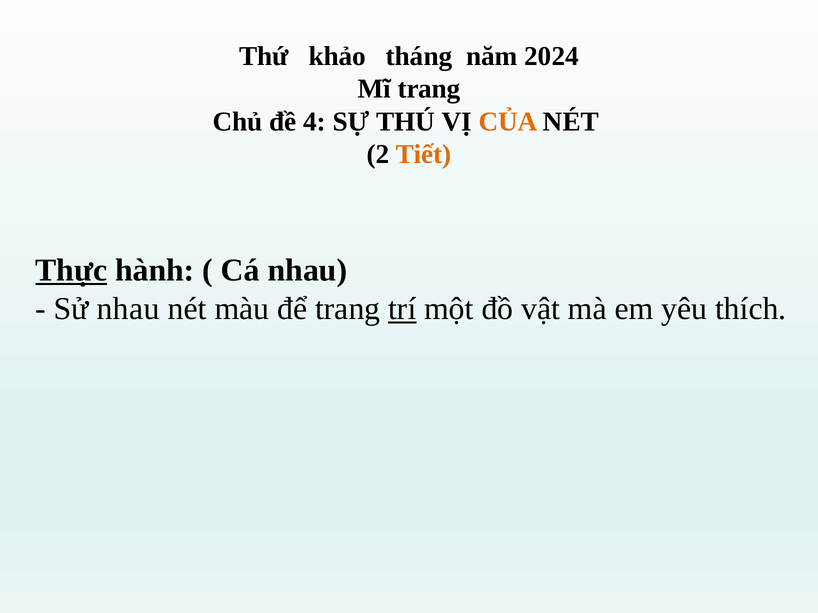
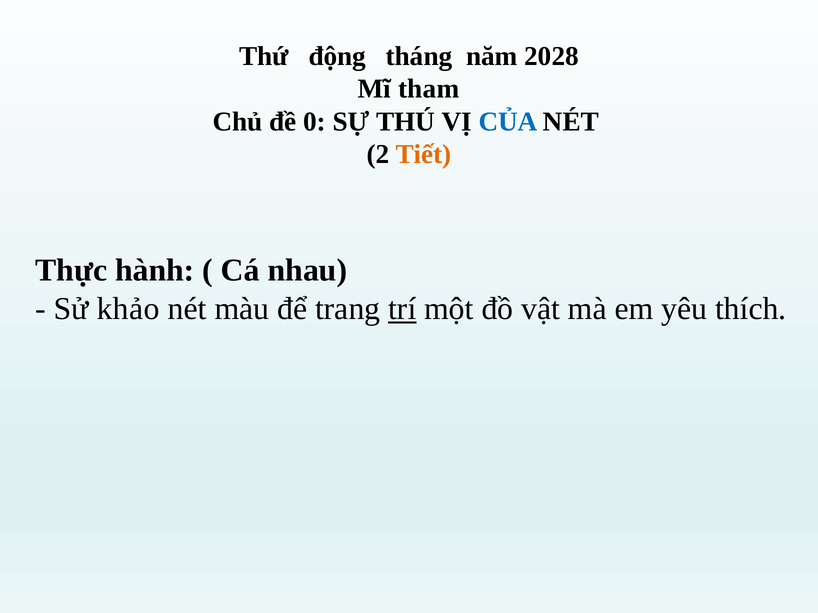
khảo: khảo -> động (337, 56)
2024: 2024 -> 2028 (552, 56)
Mĩ trang: trang -> tham (429, 89)
4: 4 -> 0 (315, 122)
CỦA colour: orange -> blue (508, 122)
Thực underline: present -> none (71, 271)
Sử nhau: nhau -> khảo (128, 309)
